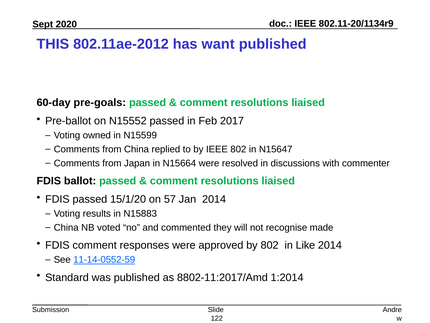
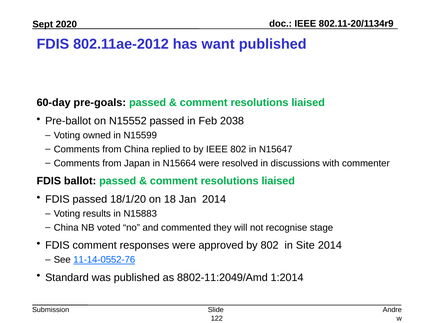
THIS: THIS -> FDIS (53, 44)
2017: 2017 -> 2038 (232, 121)
15/1/20: 15/1/20 -> 18/1/20 (128, 199)
57: 57 -> 18 (170, 199)
made: made -> stage (321, 227)
Like: Like -> Site (305, 245)
11-14-0552-59: 11-14-0552-59 -> 11-14-0552-76 (104, 259)
8802-11:2017/Amd: 8802-11:2017/Amd -> 8802-11:2049/Amd (222, 277)
